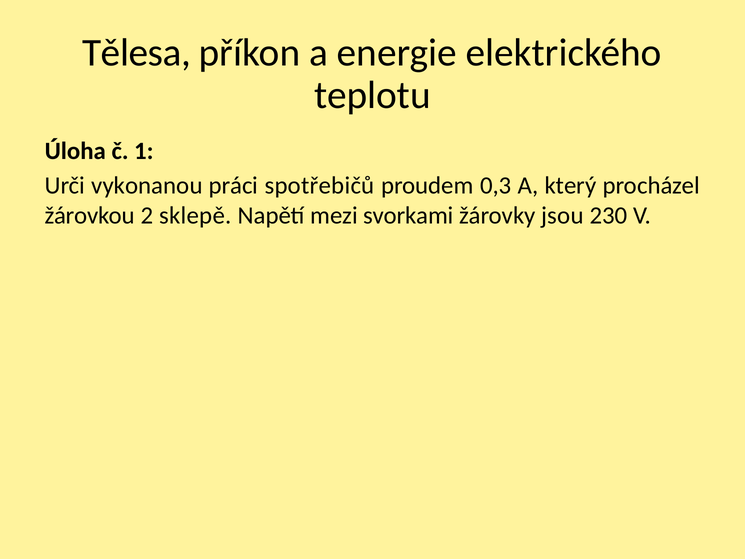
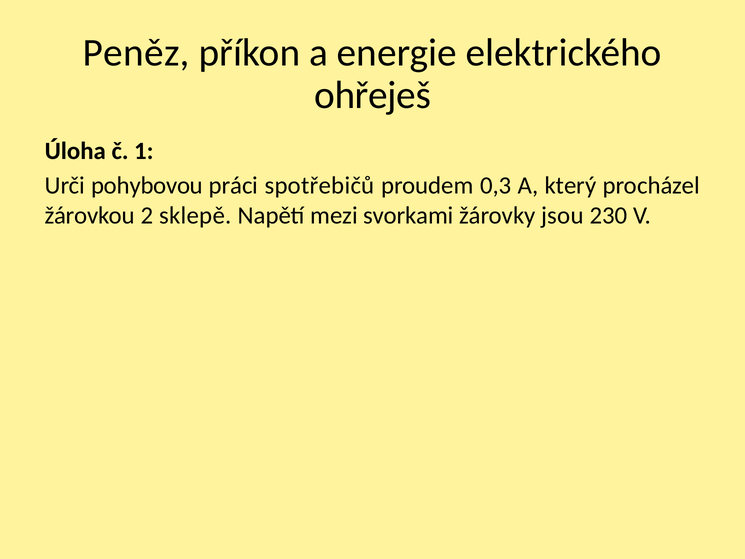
Tělesa: Tělesa -> Peněz (136, 53)
teplotu: teplotu -> ohřeješ (373, 95)
vykonanou: vykonanou -> pohybovou (147, 186)
